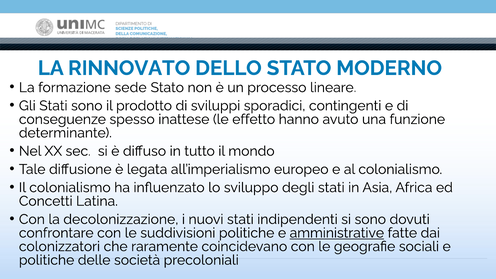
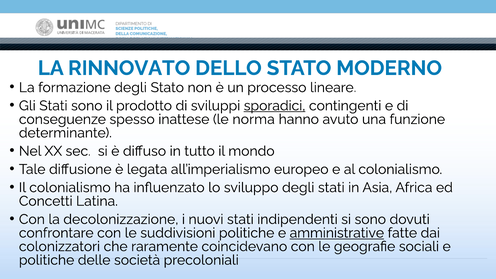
formazione sede: sede -> degli (131, 88)
sporadici underline: none -> present (275, 106)
effetto: effetto -> norma (254, 119)
